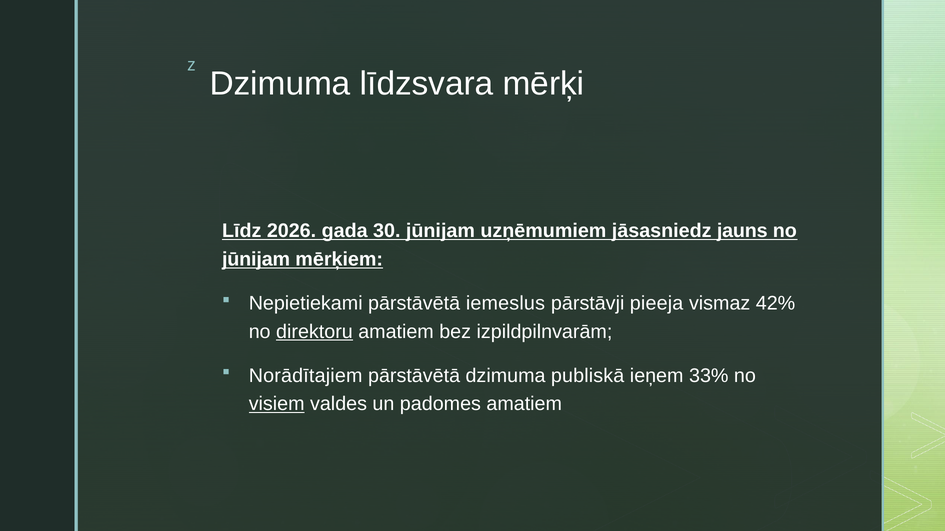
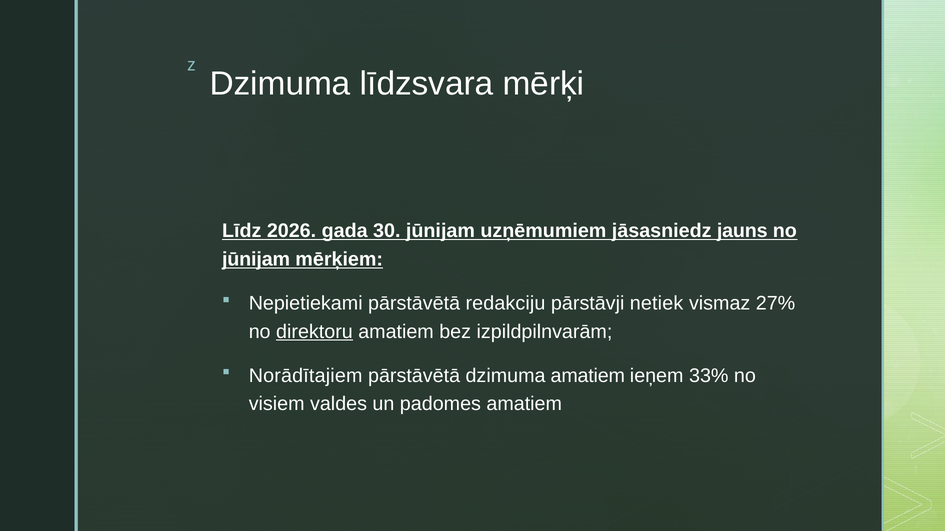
iemeslus: iemeslus -> redakciju (505, 304)
pieeja: pieeja -> netiek (657, 304)
42%: 42% -> 27% (776, 304)
dzimuma publiskā: publiskā -> amatiem (588, 376)
visiem underline: present -> none (277, 404)
